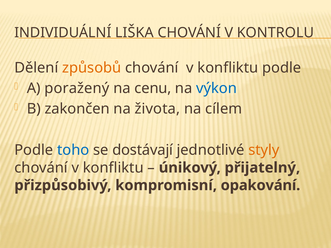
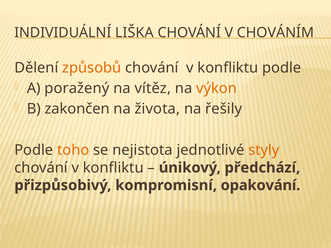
KONTROLU: KONTROLU -> CHOVÁNÍM (275, 33)
cenu: cenu -> vítěz (153, 88)
výkon colour: blue -> orange (217, 88)
cílem: cílem -> řešily (224, 109)
toho colour: blue -> orange (73, 150)
dostávají: dostávají -> nejistota (143, 150)
přijatelný: přijatelný -> předchází (262, 168)
